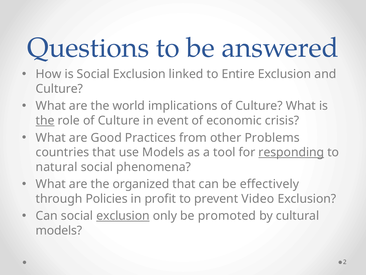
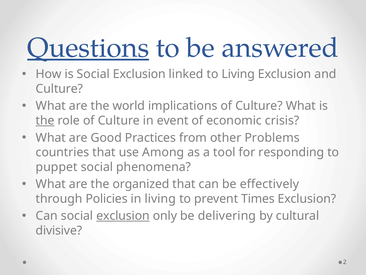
Questions underline: none -> present (88, 48)
to Entire: Entire -> Living (238, 74)
use Models: Models -> Among (163, 152)
responding underline: present -> none (291, 152)
natural: natural -> puppet (57, 167)
in profit: profit -> living (160, 198)
Video: Video -> Times (258, 198)
promoted: promoted -> delivering (227, 216)
models: models -> divisive (59, 230)
